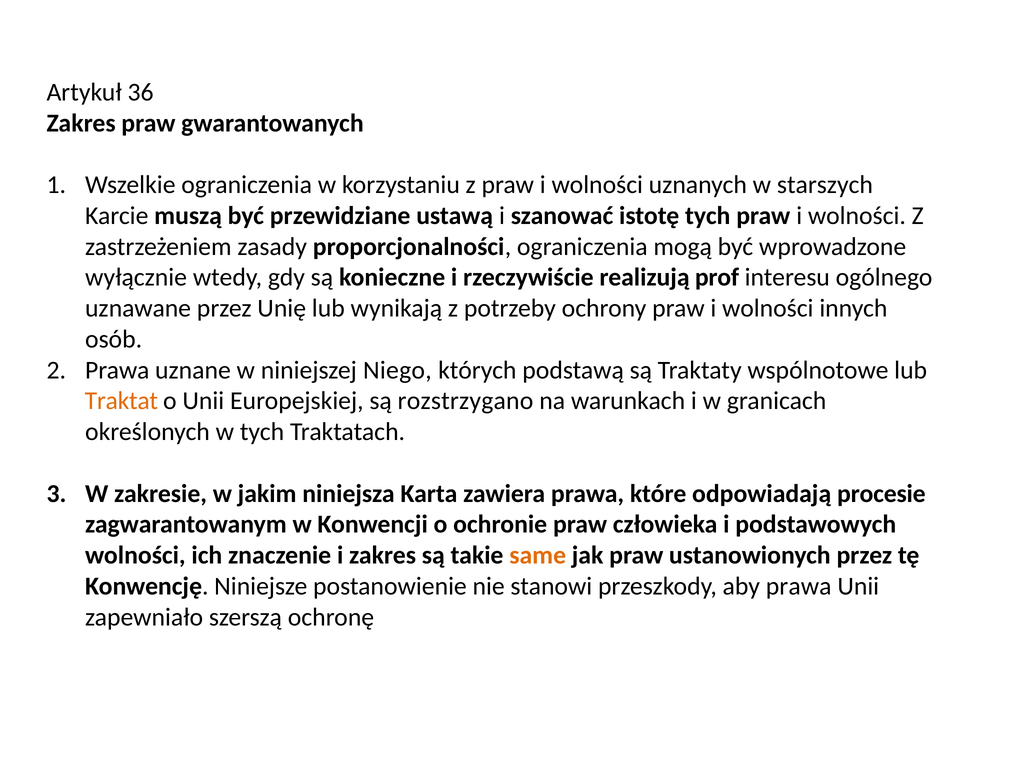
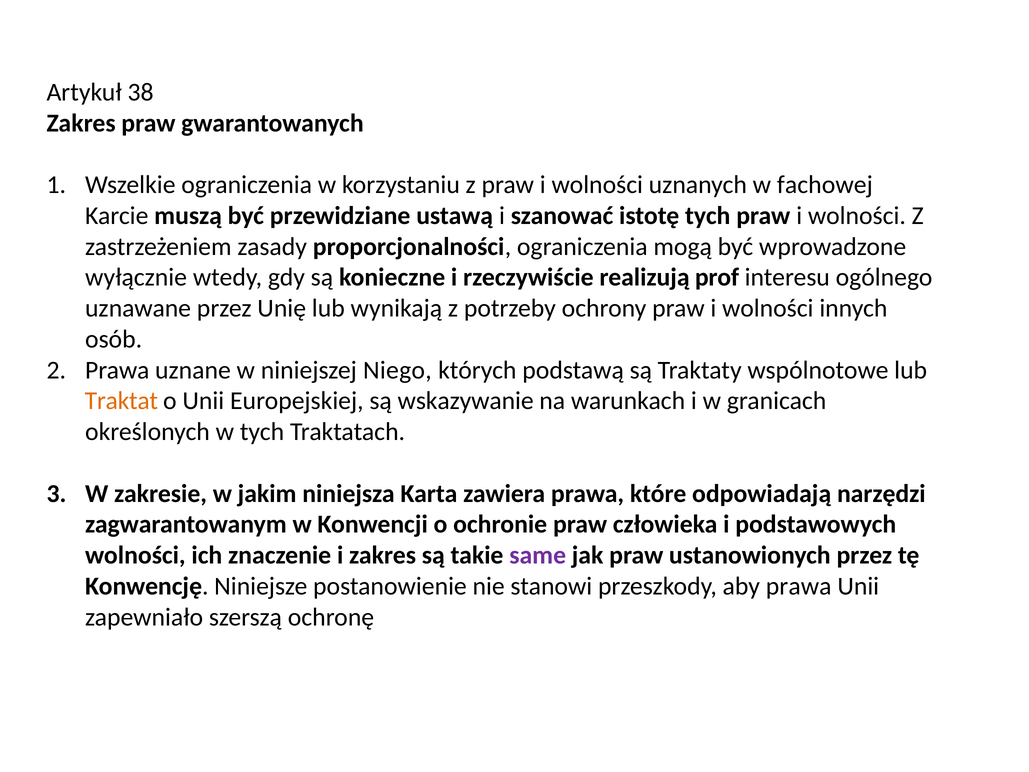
36: 36 -> 38 (141, 92)
starszych: starszych -> fachowej (825, 185)
rozstrzygano: rozstrzygano -> wskazywanie (466, 401)
procesie: procesie -> narzędzi (881, 493)
same colour: orange -> purple (538, 555)
